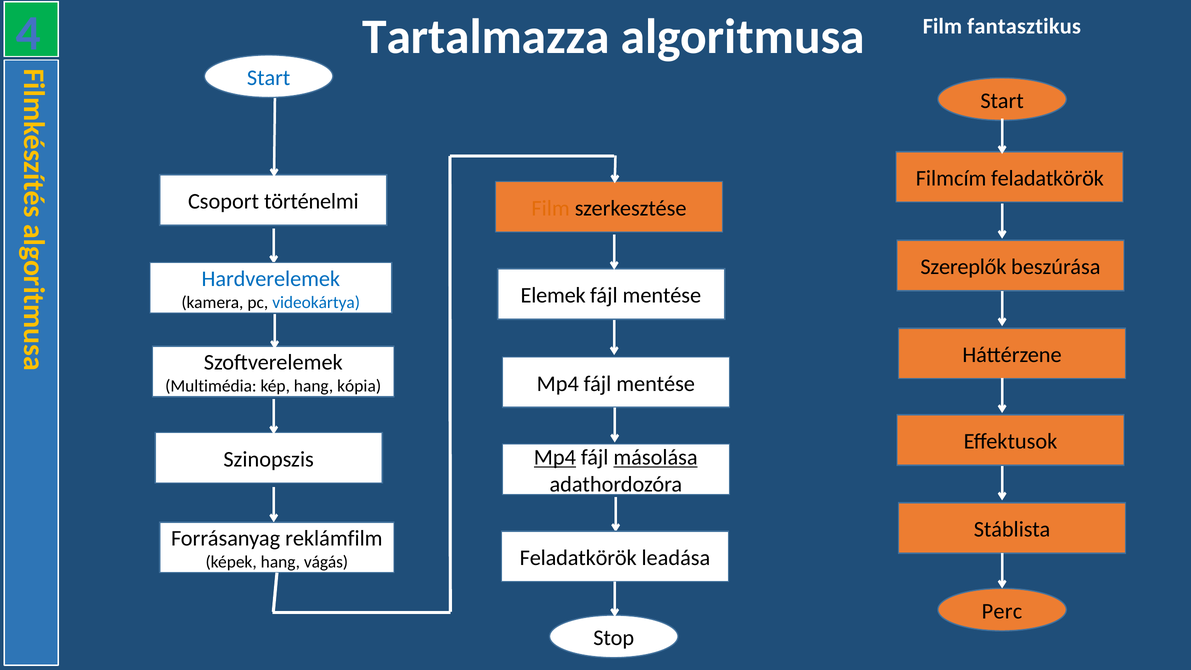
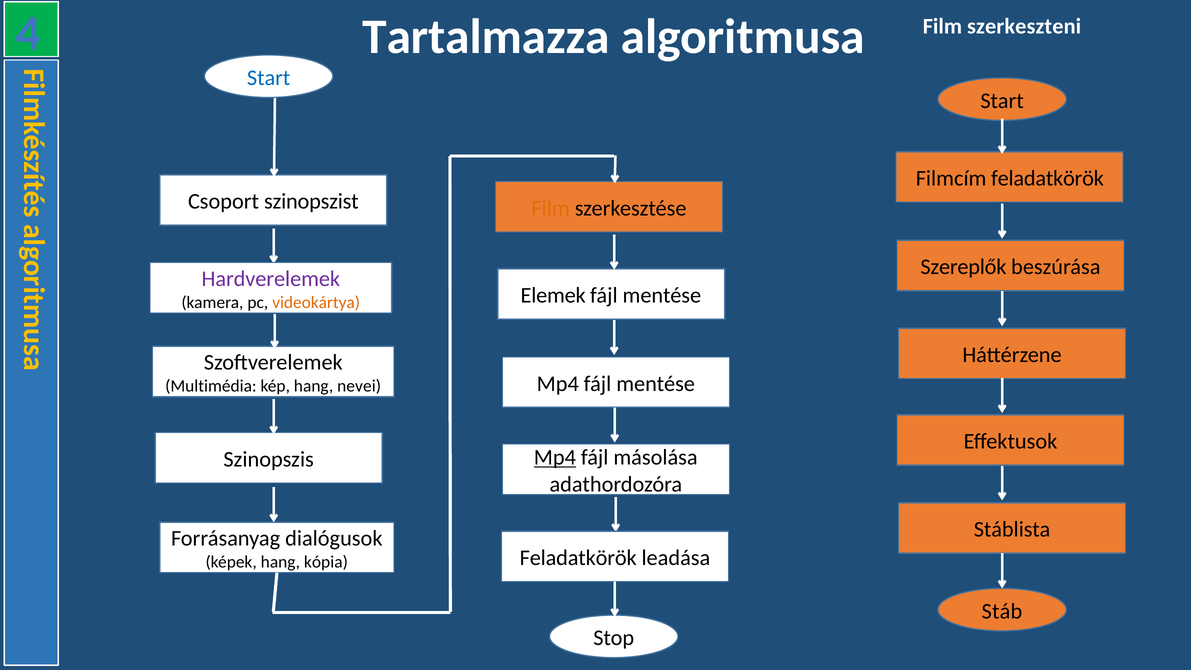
fantasztikus: fantasztikus -> szerkeszteni (1024, 26)
történelmi: történelmi -> szinopszist (311, 202)
Hardverelemek colour: blue -> purple (271, 279)
videokártya colour: blue -> orange (316, 302)
kópia: kópia -> nevei (359, 386)
másolása underline: present -> none (656, 457)
reklámfilm: reklámfilm -> dialógusok (334, 539)
vágás: vágás -> kópia (326, 562)
Perc: Perc -> Stáb (1002, 611)
